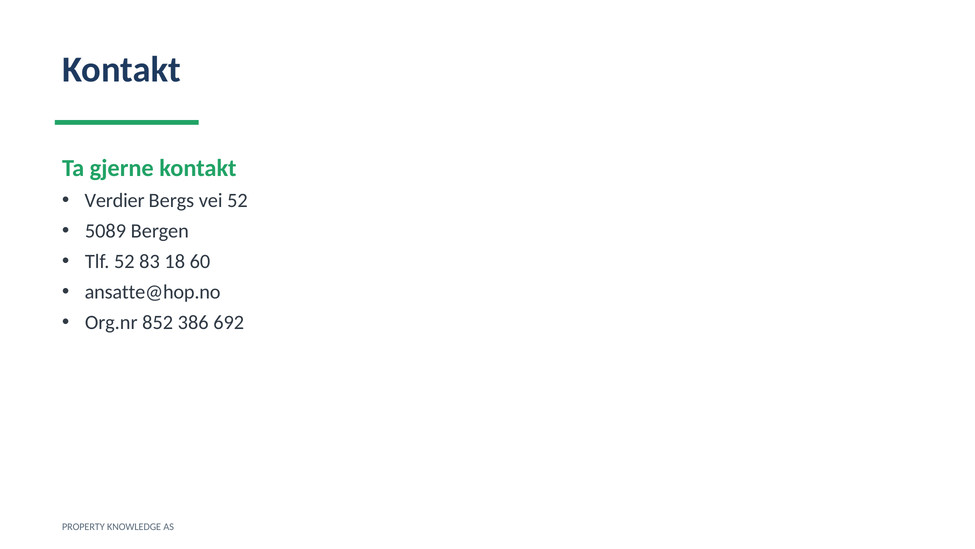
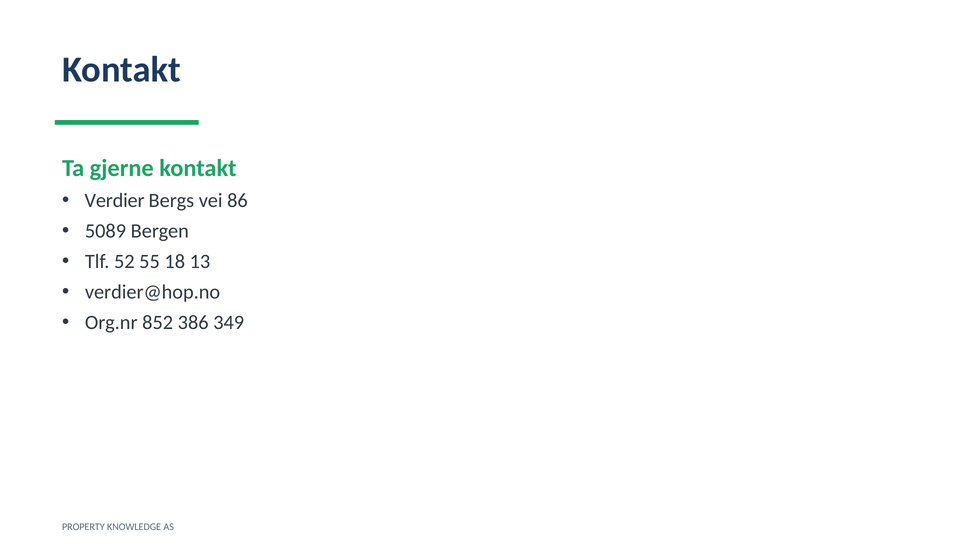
vei 52: 52 -> 86 (237, 200)
83: 83 -> 55 (150, 261)
60: 60 -> 13 (200, 261)
ansatte@hop.no: ansatte@hop.no -> verdier@hop.no (153, 292)
692: 692 -> 349 (229, 322)
